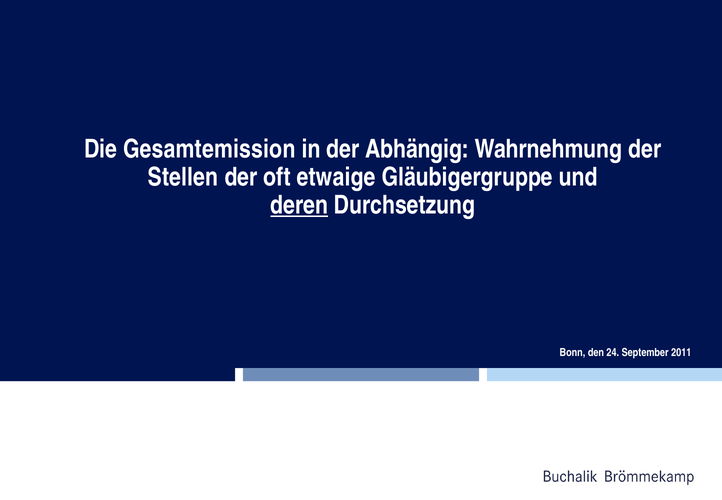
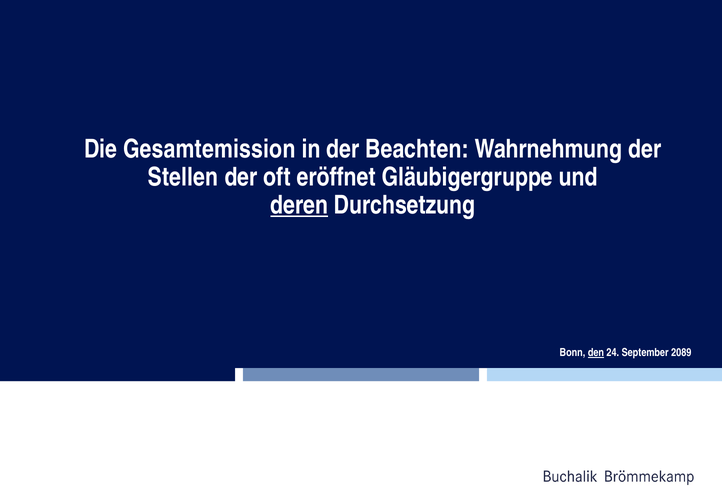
Abhängig: Abhängig -> Beachten (417, 149)
etwaige: etwaige -> eröffnet (336, 177)
den underline: none -> present (596, 353)
2011: 2011 -> 2089 (681, 353)
